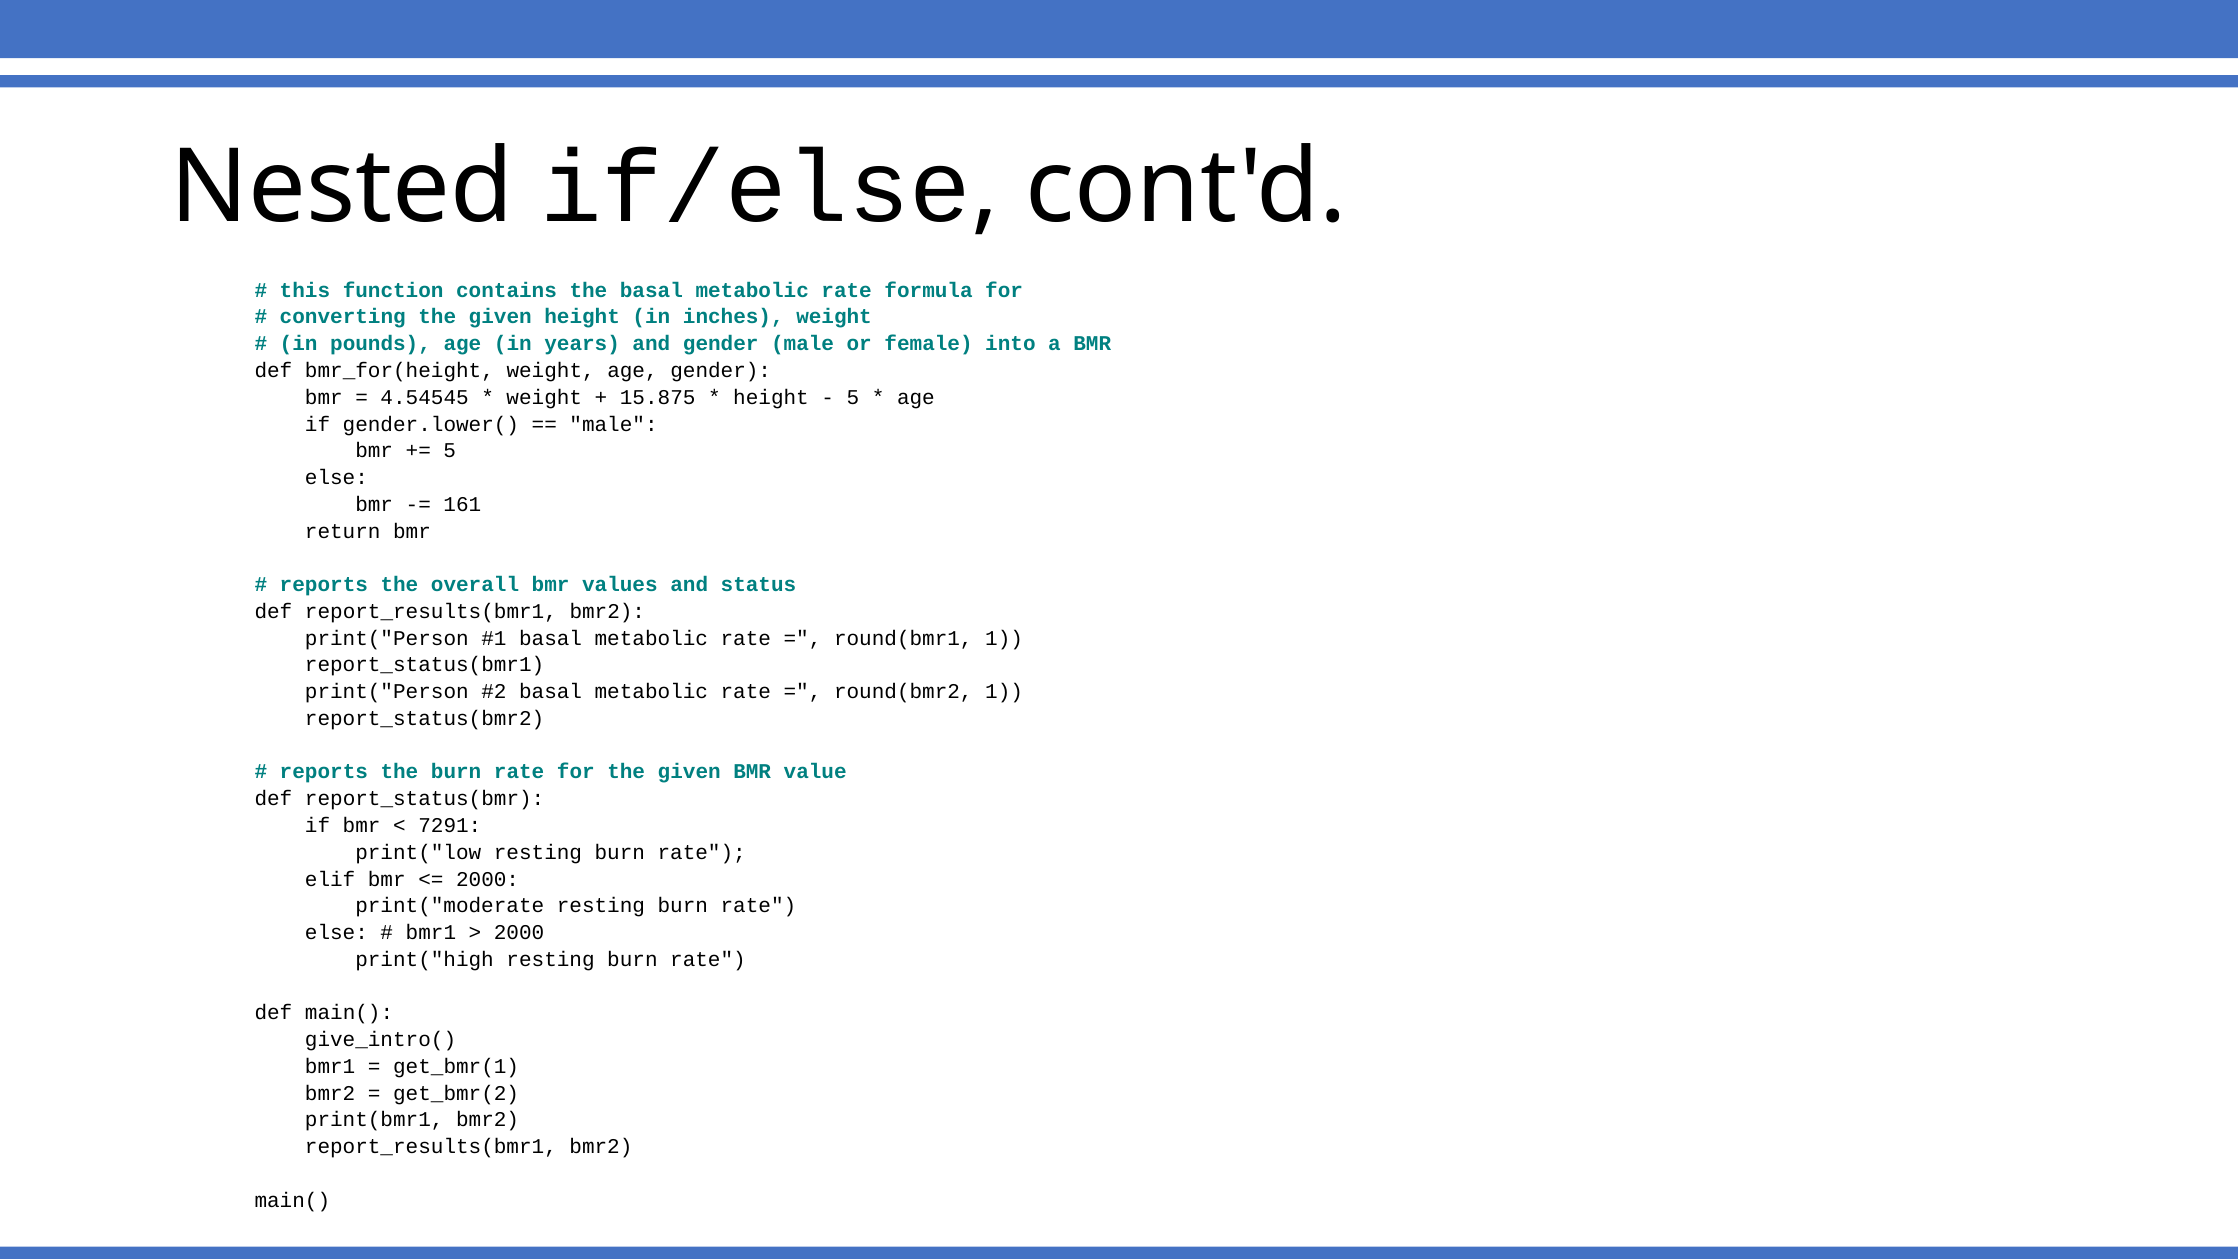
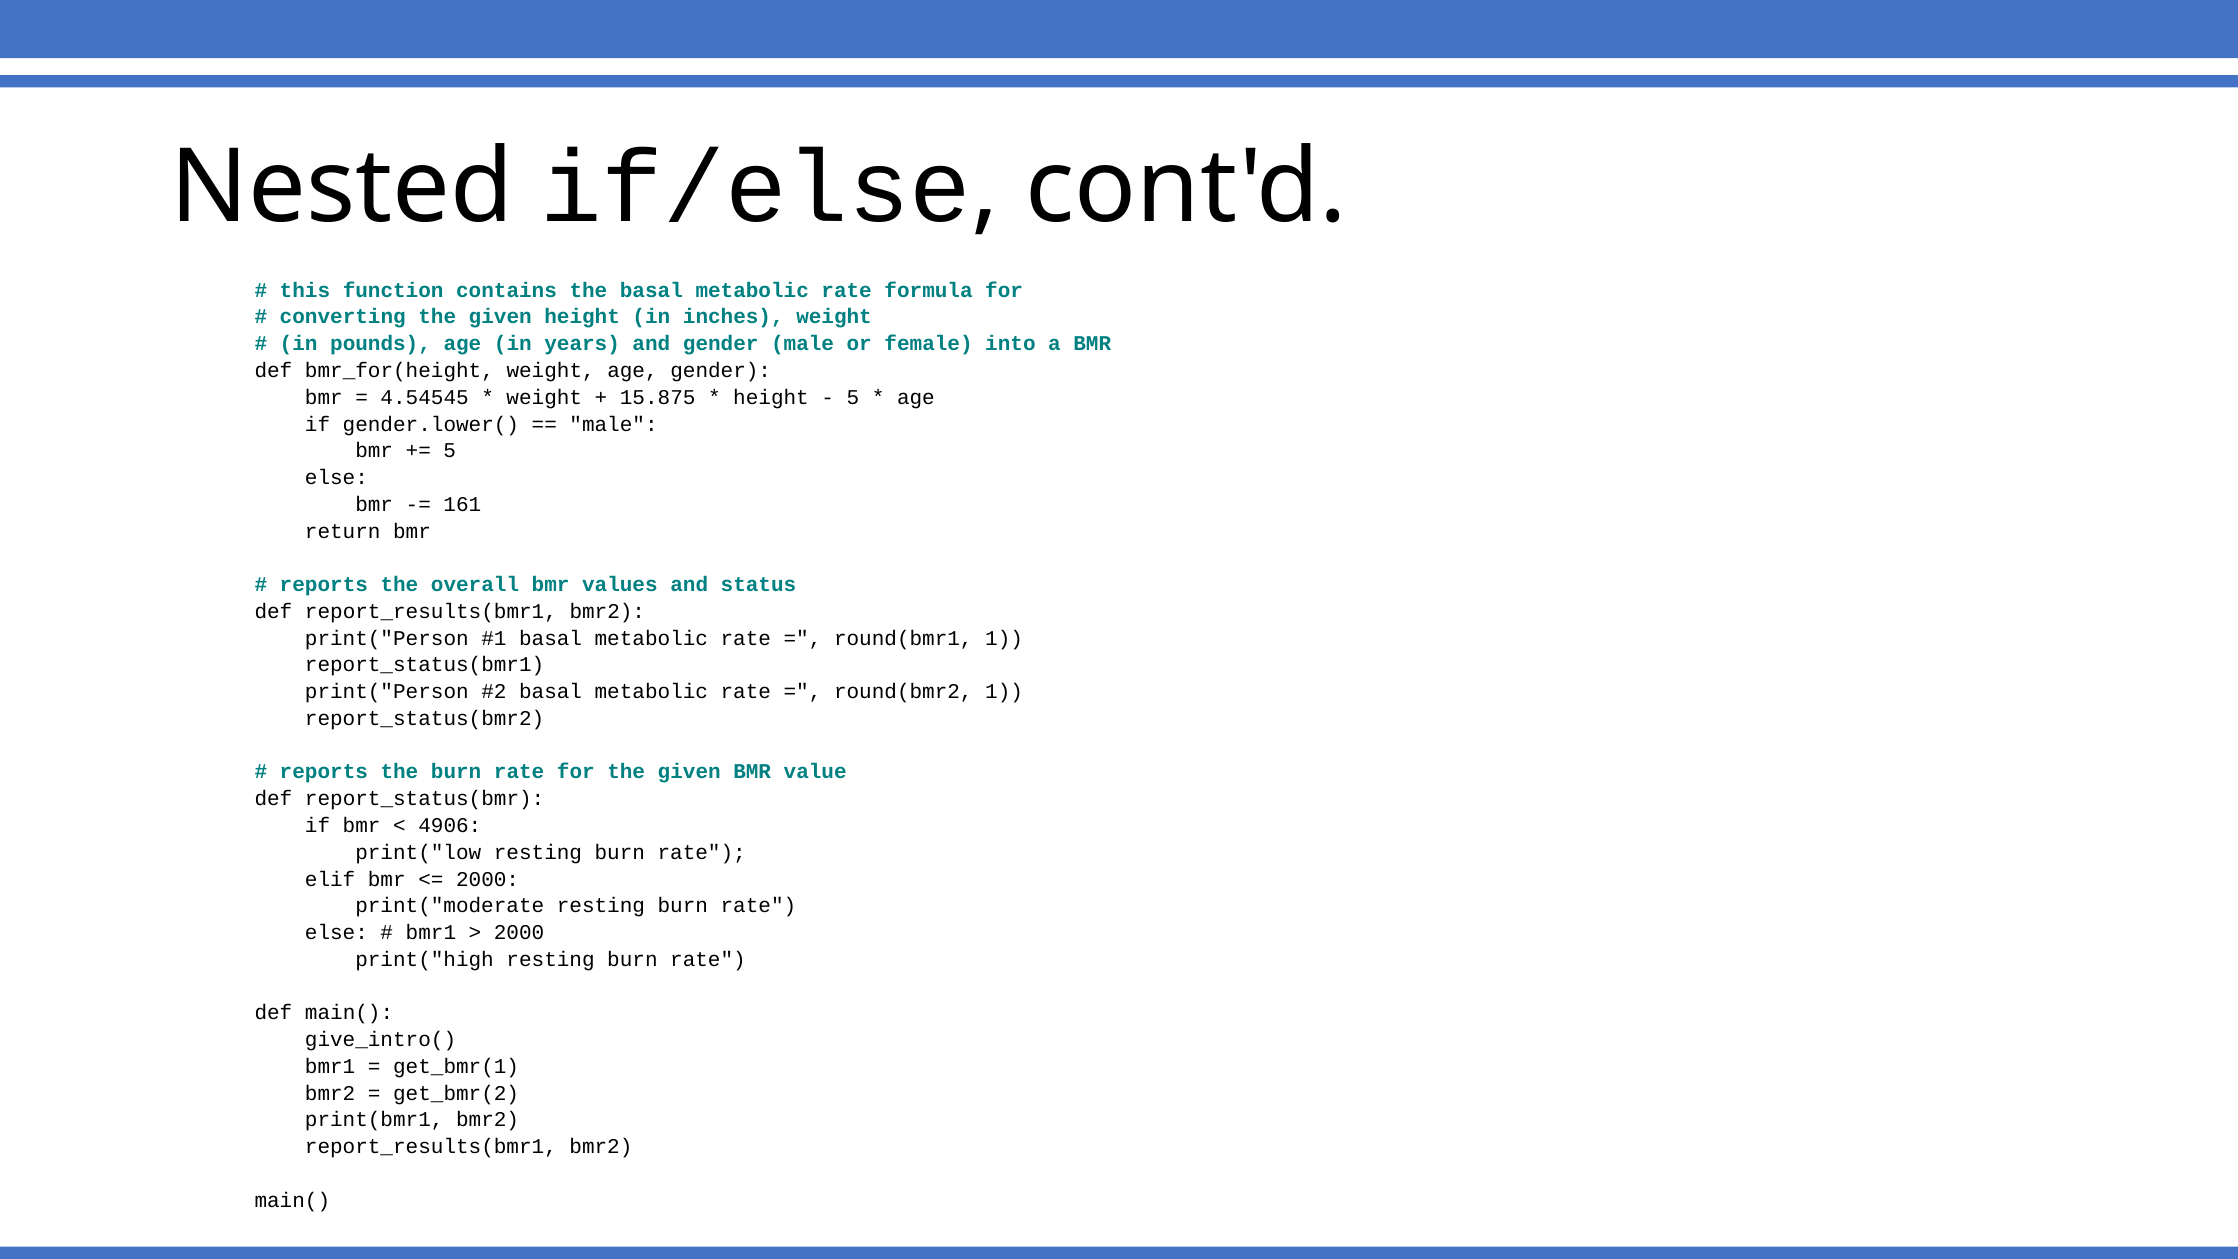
7291: 7291 -> 4906 (450, 826)
